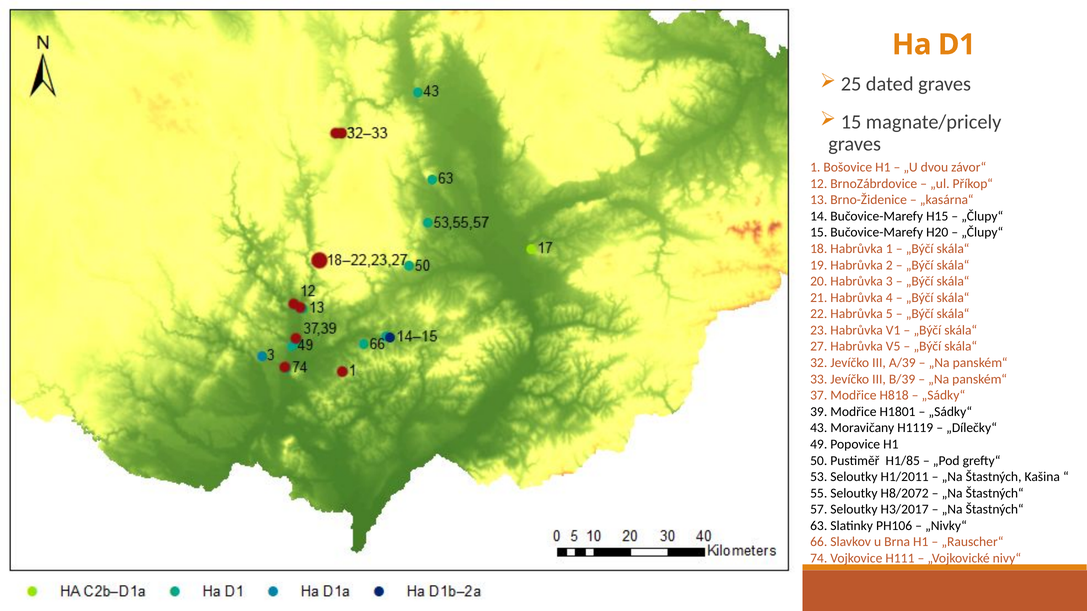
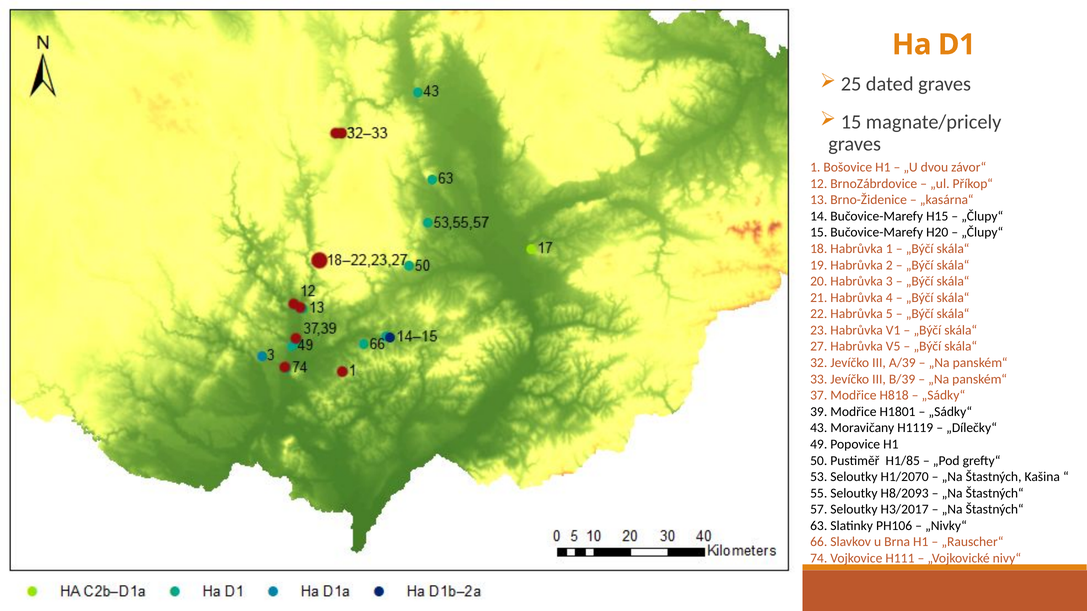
H1/2011: H1/2011 -> H1/2070 (905, 477)
H8/2072: H8/2072 -> H8/2093 (905, 493)
